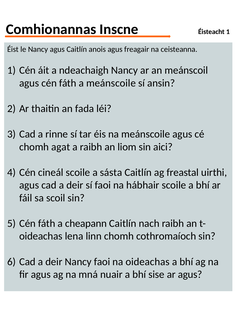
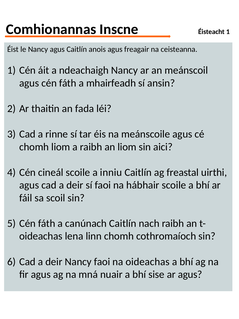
a meánscoile: meánscoile -> mhairfeadh (111, 83)
chomh agat: agat -> liom (61, 147)
sásta: sásta -> inniu (111, 172)
cheapann: cheapann -> canúnach (86, 223)
